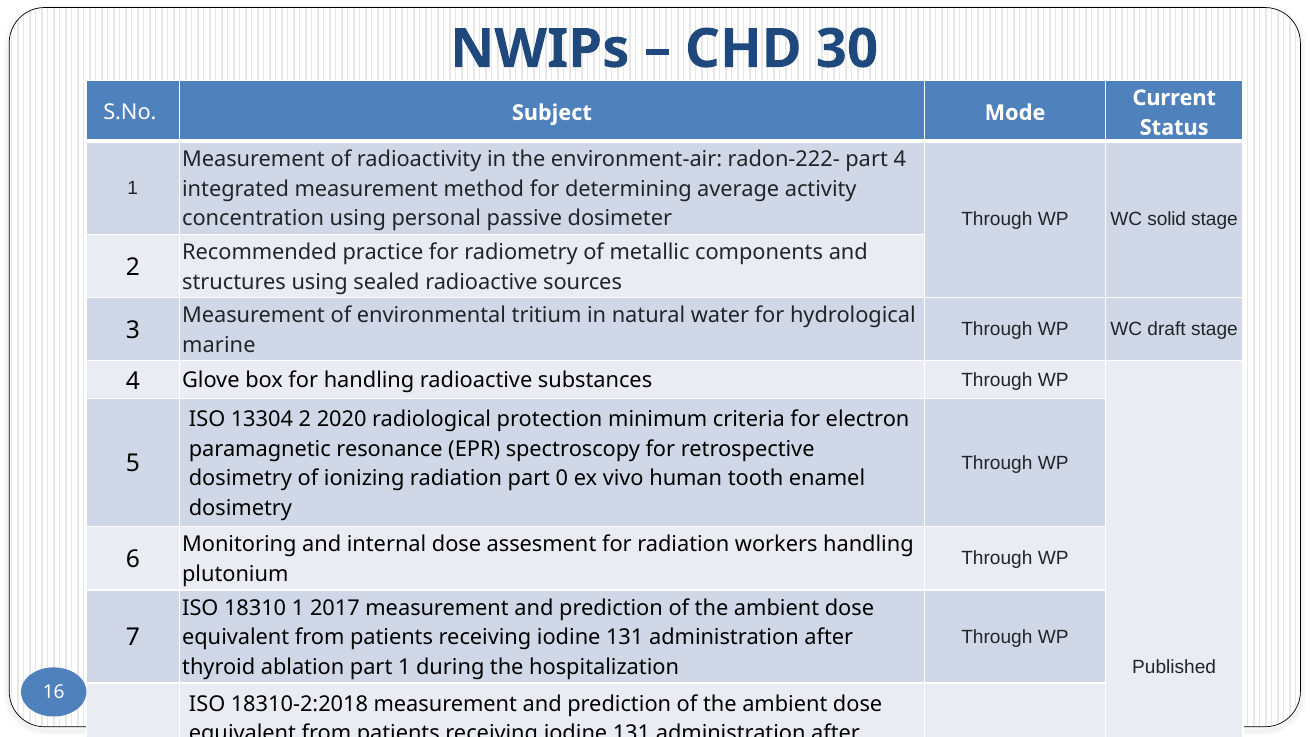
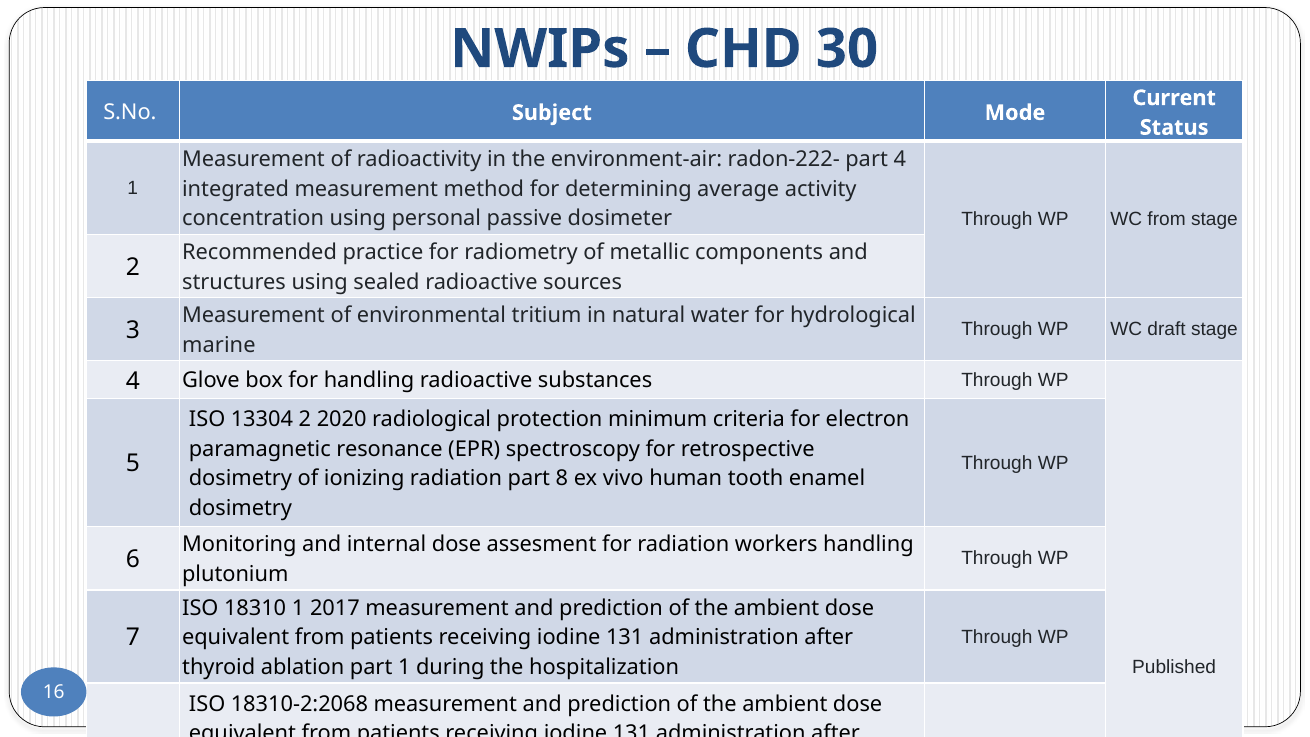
WC solid: solid -> from (1167, 220)
part 0: 0 -> 8 (562, 478)
18310-2:2018: 18310-2:2018 -> 18310-2:2068 (299, 704)
